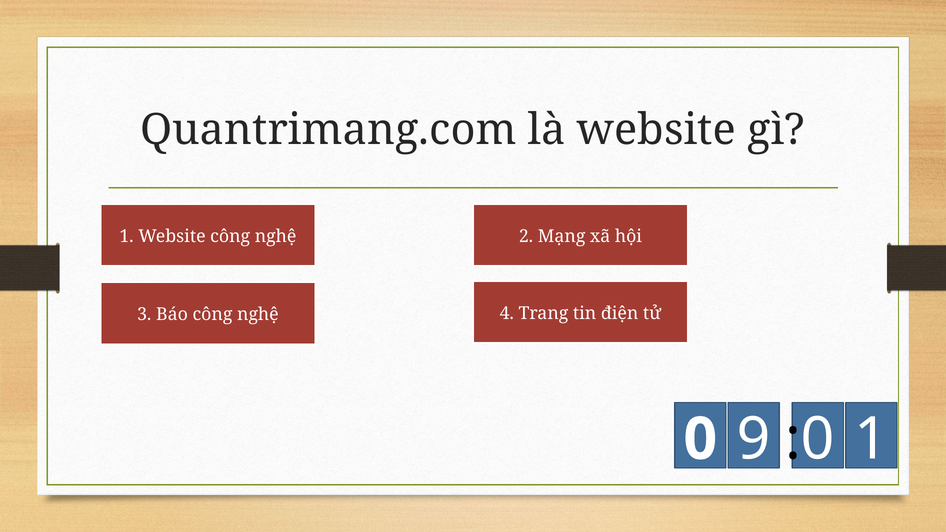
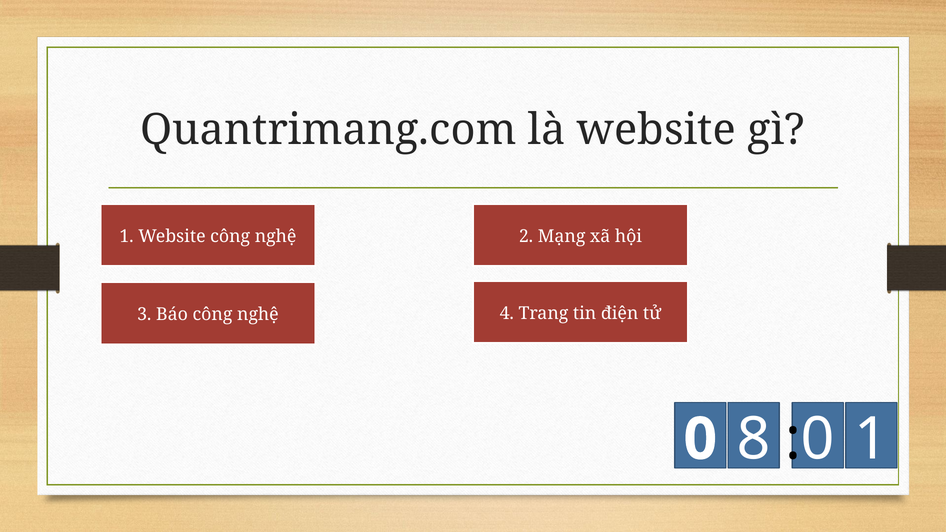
9: 9 -> 8 (754, 440)
